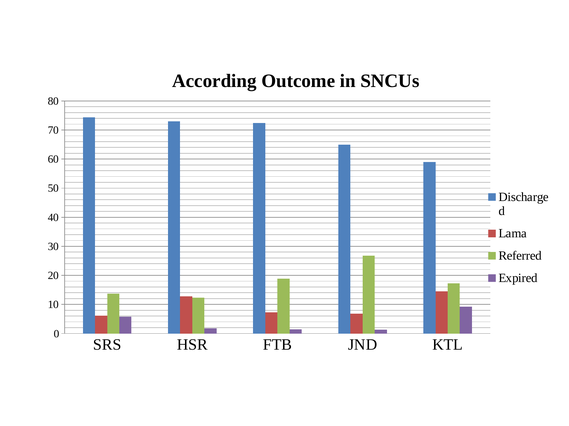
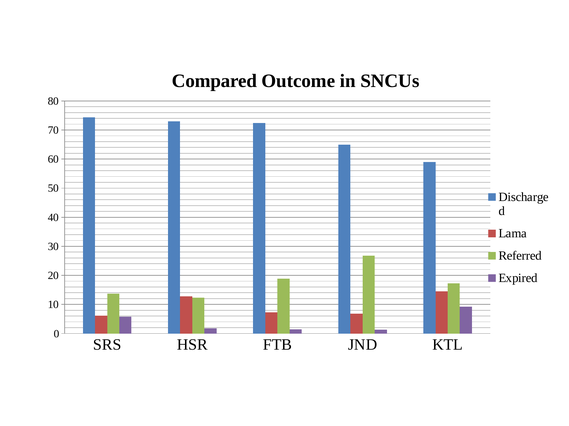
According: According -> Compared (215, 81)
